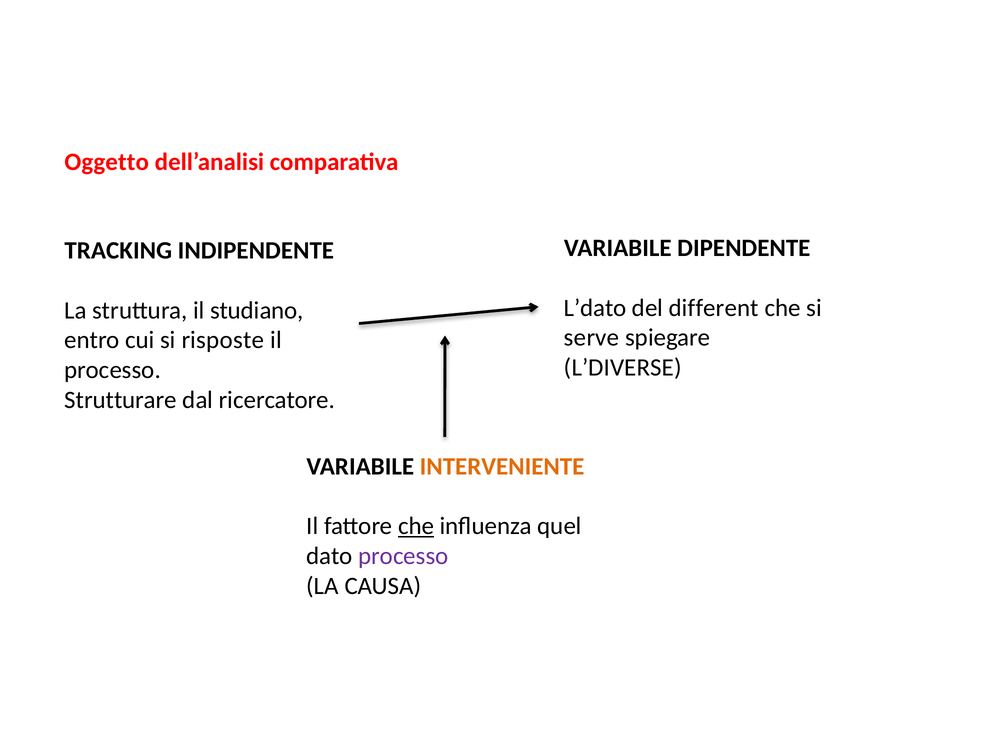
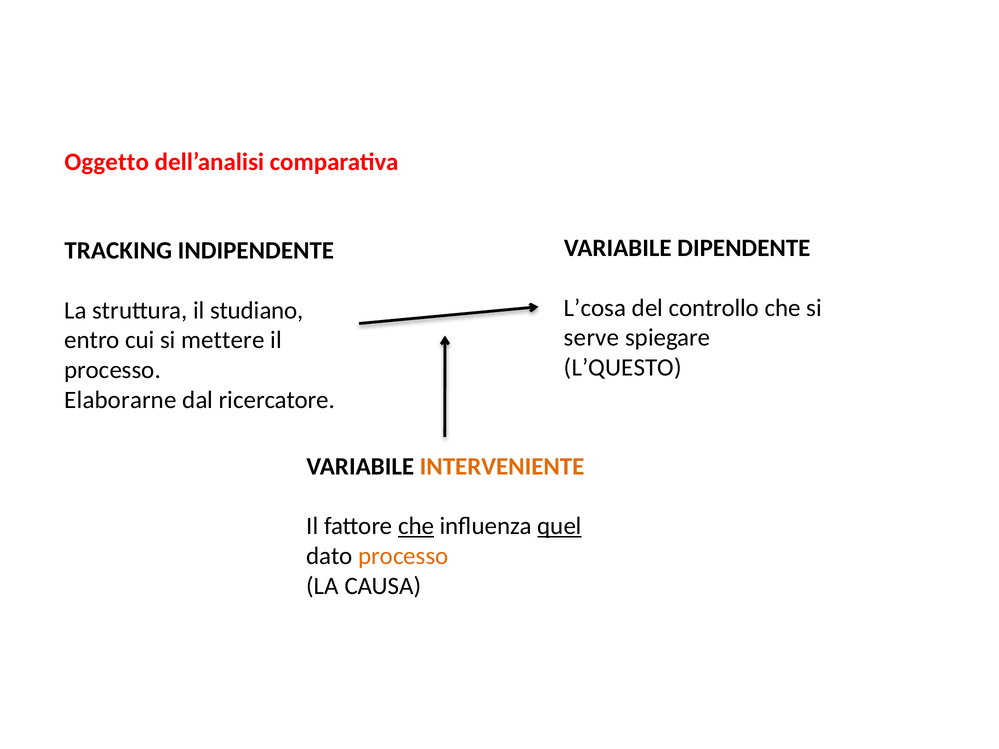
L’dato: L’dato -> L’cosa (595, 308)
different: different -> controllo (714, 308)
risposte: risposte -> mettere (223, 340)
L’DIVERSE: L’DIVERSE -> L’QUESTO (623, 368)
Strutturare: Strutturare -> Elaborarne (121, 400)
quel underline: none -> present (559, 526)
processo colour: purple -> orange (403, 556)
